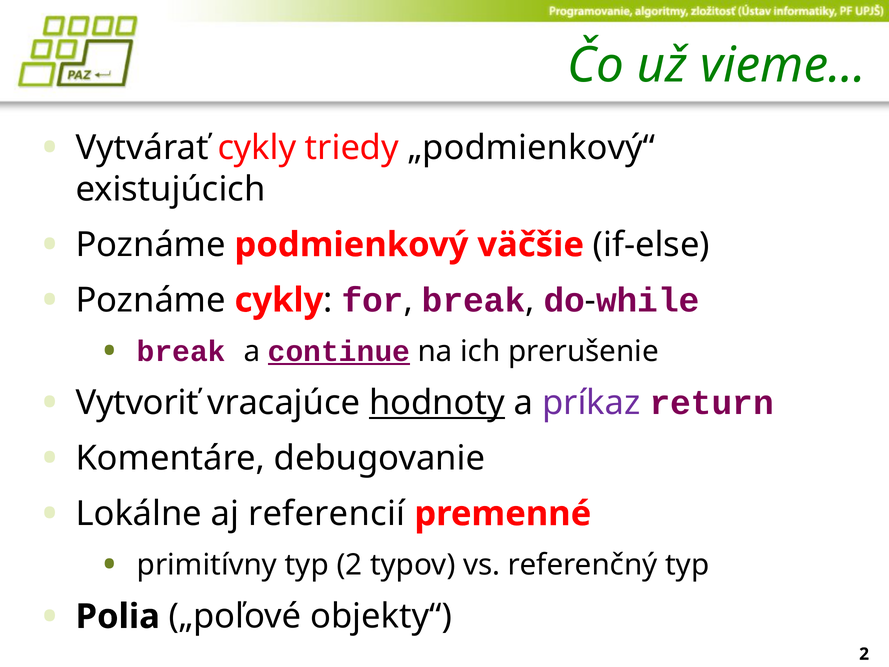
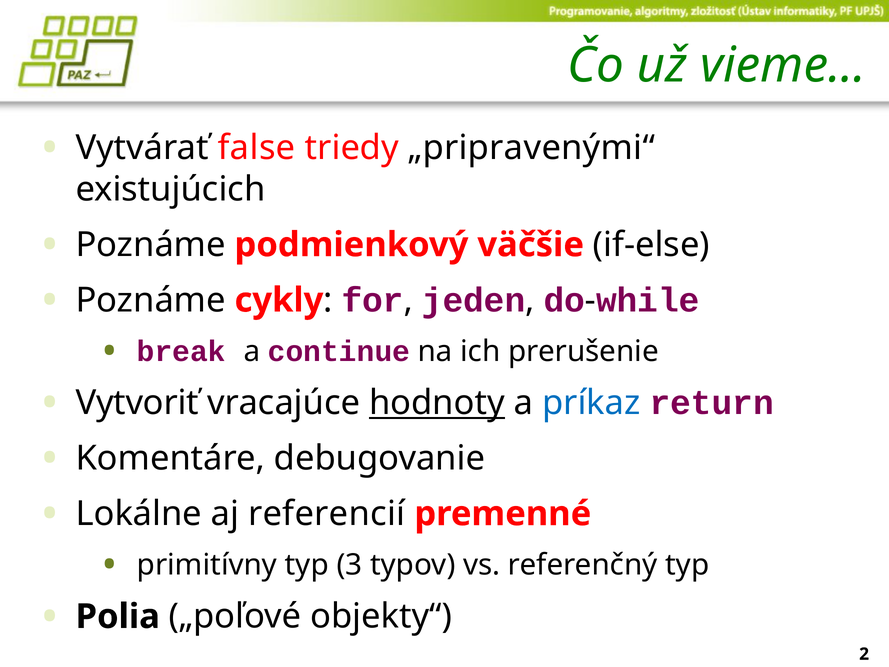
Vytvárať cykly: cykly -> false (257, 148)
„podmienkový“: „podmienkový“ -> „pripravenými“ (531, 148)
break: break -> jeden (474, 300)
continue underline: present -> none (339, 351)
príkaz colour: purple -> blue (591, 403)
typ 2: 2 -> 3 (350, 565)
